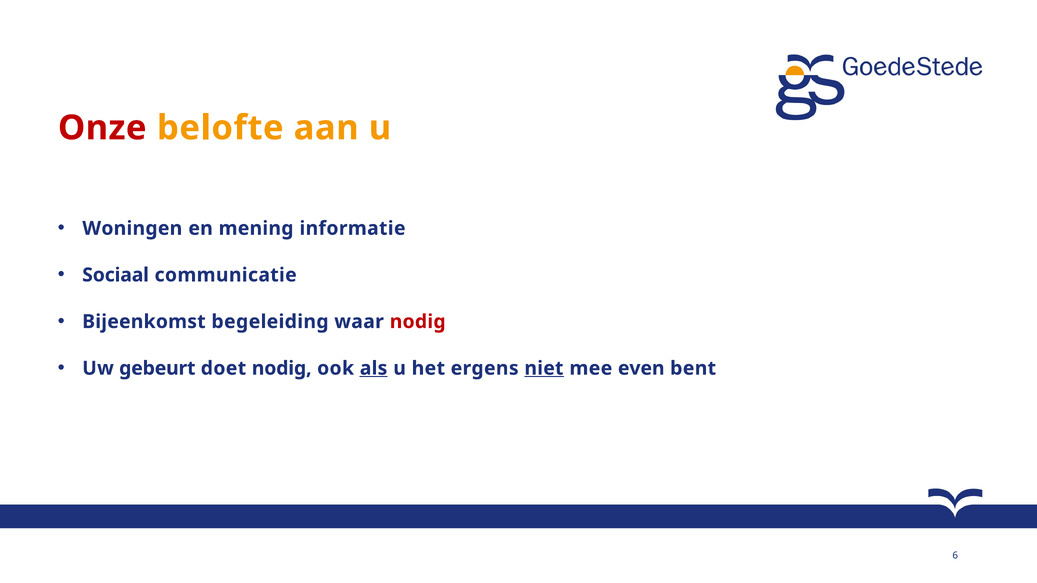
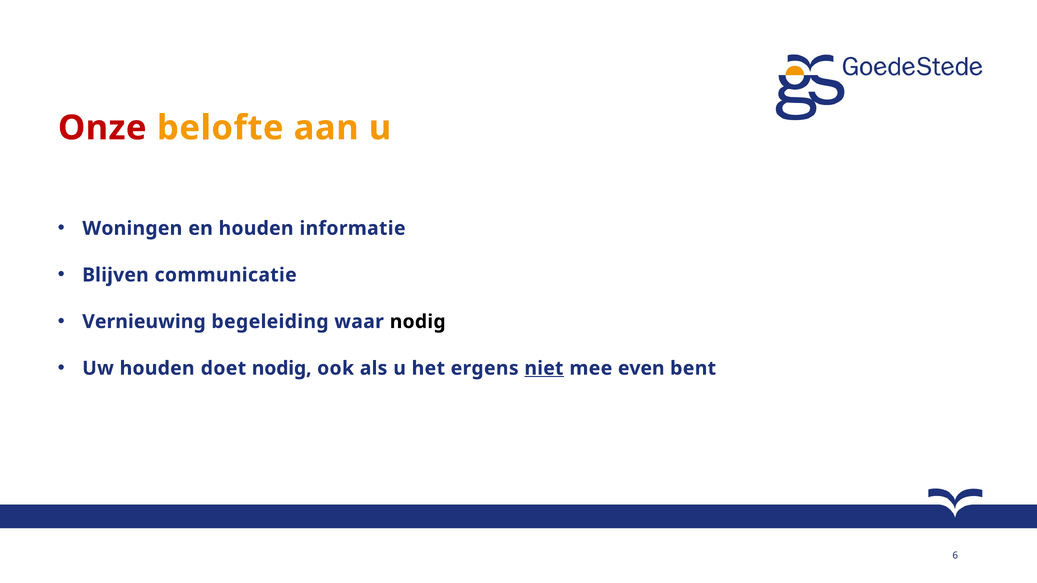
en mening: mening -> houden (256, 228)
Sociaal: Sociaal -> Blijven (115, 275)
Bijeenkomst: Bijeenkomst -> Vernieuwing (144, 322)
nodig colour: red -> black (418, 322)
Uw gebeurt: gebeurt -> houden (157, 368)
als underline: present -> none (374, 368)
